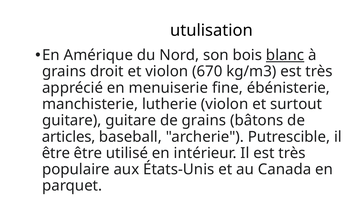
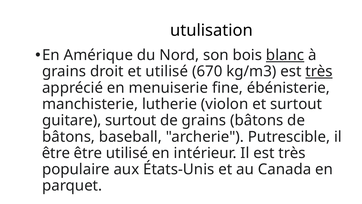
et violon: violon -> utilisé (167, 71)
très underline: none -> present (319, 71)
guitare guitare: guitare -> surtout (131, 120)
articles: articles -> bâtons (69, 137)
